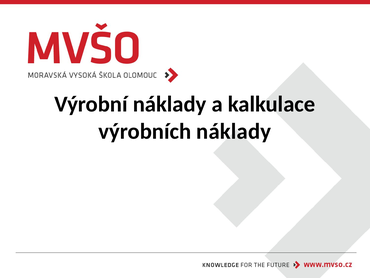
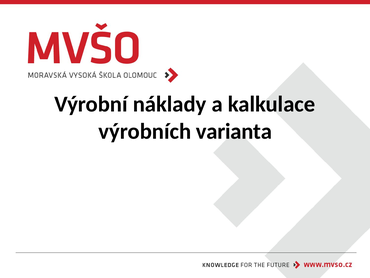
výrobních náklady: náklady -> varianta (234, 131)
